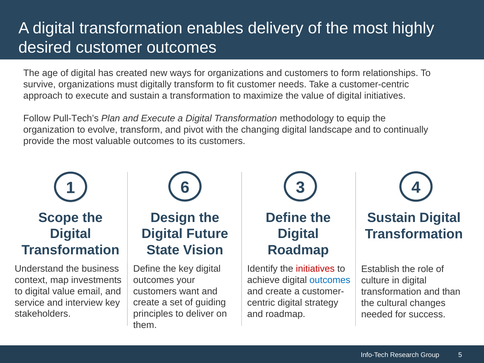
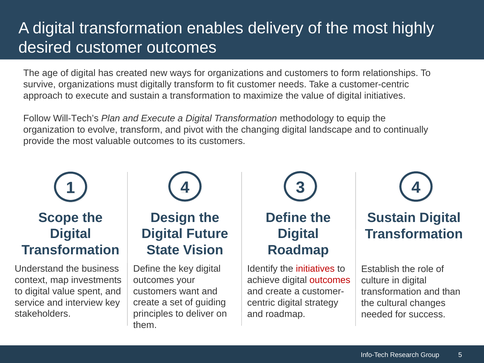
Pull-Tech’s: Pull-Tech’s -> Will-Tech’s (76, 118)
1 6: 6 -> 4 (185, 187)
outcomes colour: blue -> red (330, 280)
email: email -> spent (90, 291)
